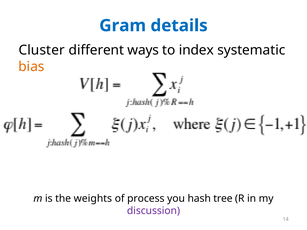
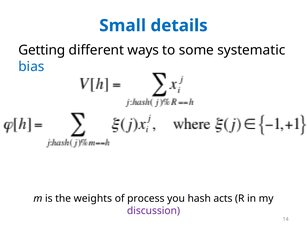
Gram: Gram -> Small (123, 26)
Cluster: Cluster -> Getting (42, 50)
index: index -> some (196, 50)
bias colour: orange -> blue (31, 67)
tree: tree -> acts (223, 199)
